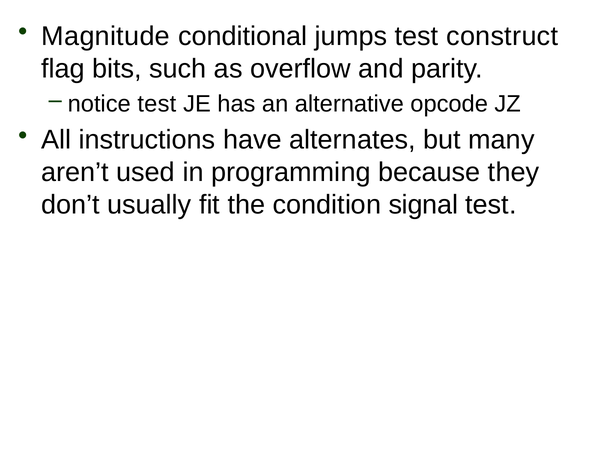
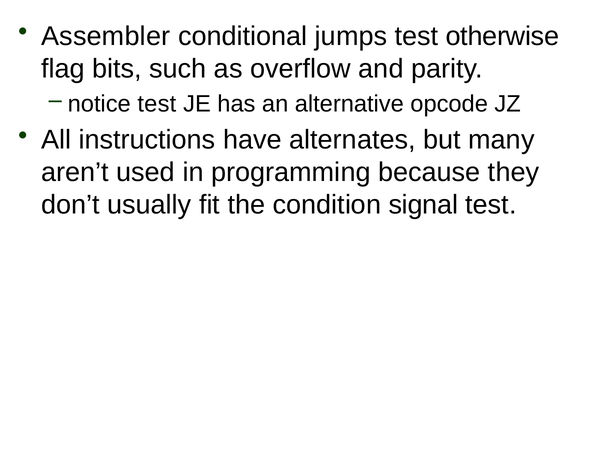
Magnitude: Magnitude -> Assembler (106, 36)
construct: construct -> otherwise (502, 36)
